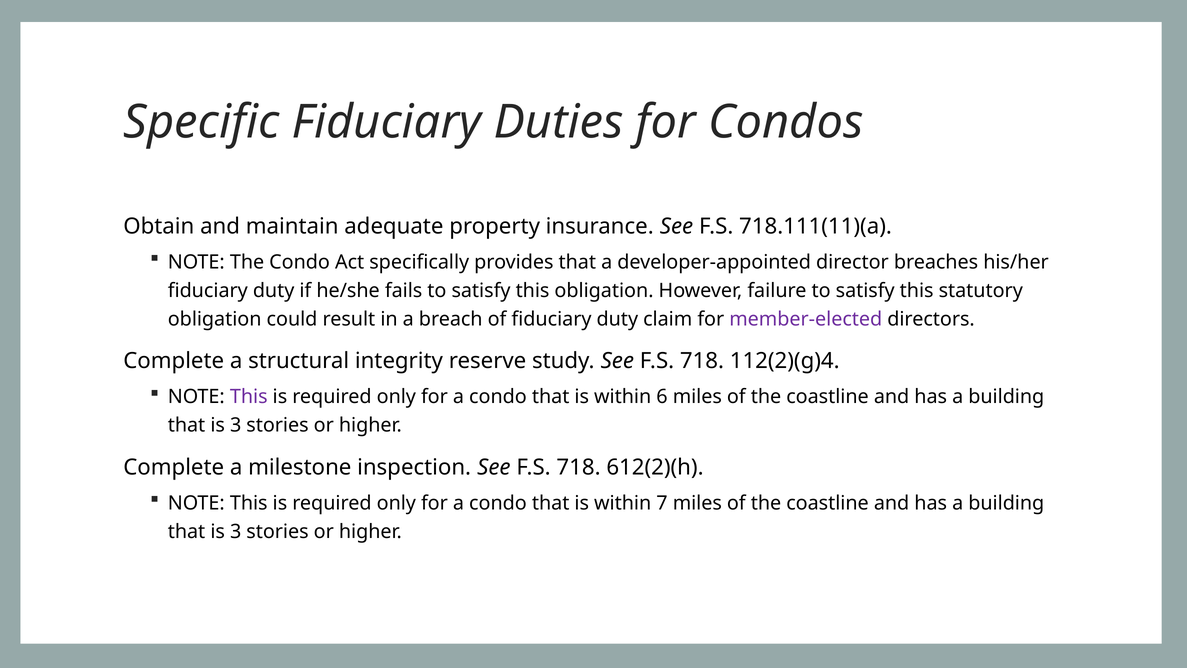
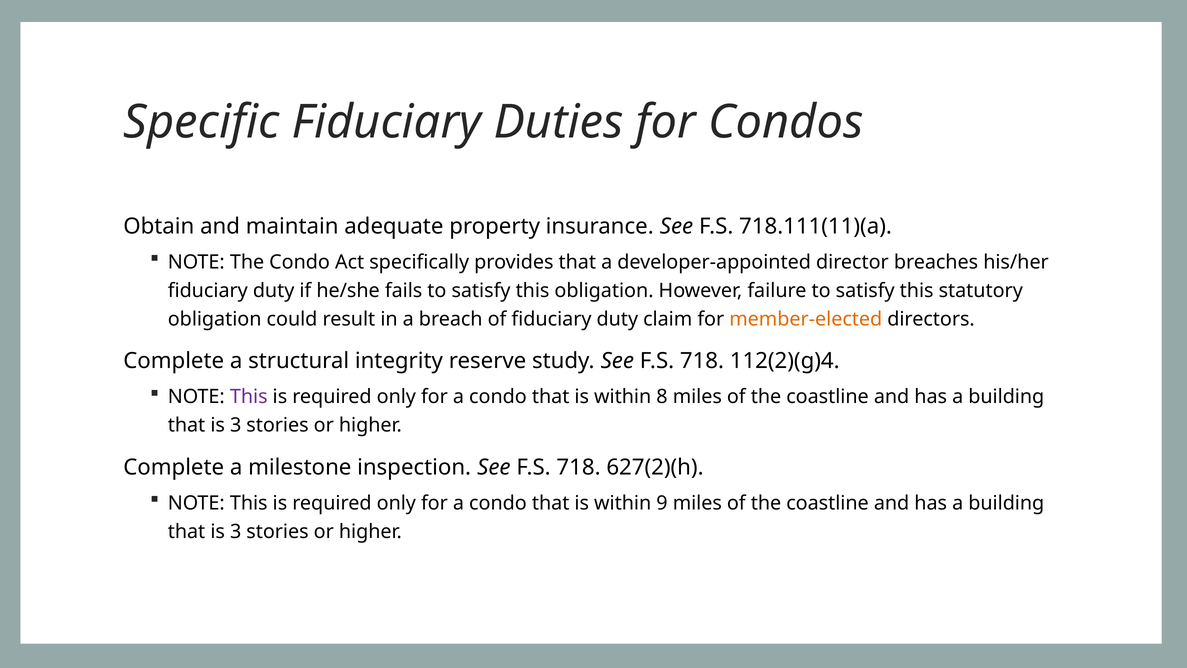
member-elected colour: purple -> orange (806, 319)
6: 6 -> 8 (662, 397)
612(2)(h: 612(2)(h -> 627(2)(h (655, 467)
7: 7 -> 9 (662, 503)
